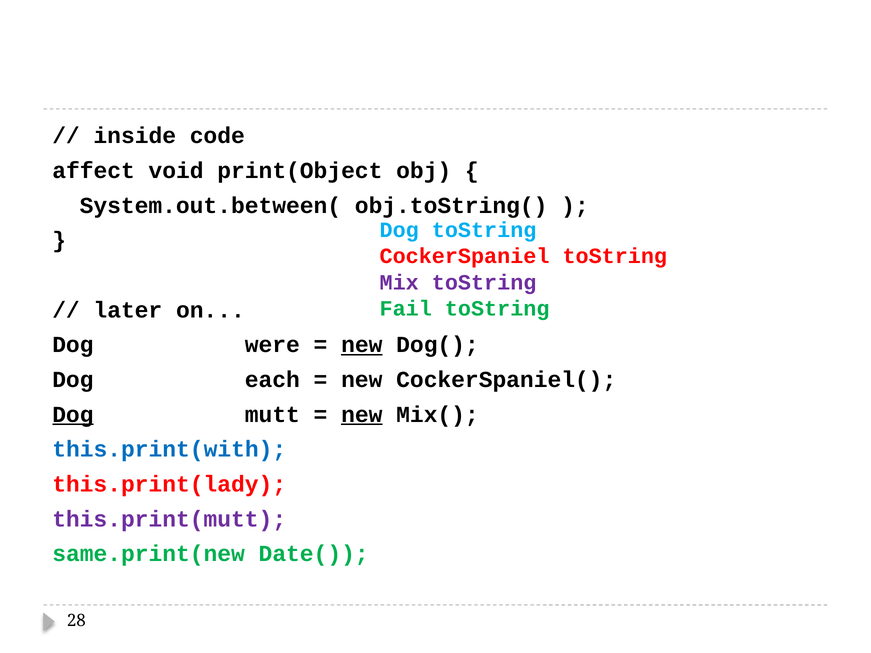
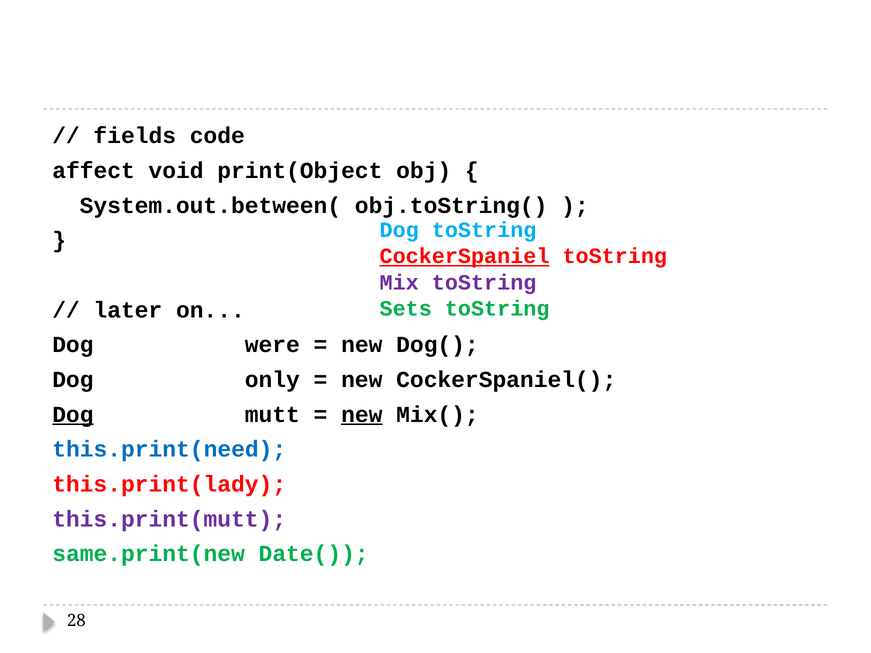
inside: inside -> fields (135, 136)
CockerSpaniel underline: none -> present (465, 256)
Fail: Fail -> Sets (406, 309)
new underline: present -> none (362, 345)
each: each -> only (272, 380)
this.print(with: this.print(with -> this.print(need (169, 449)
